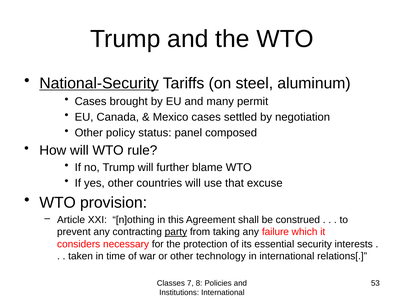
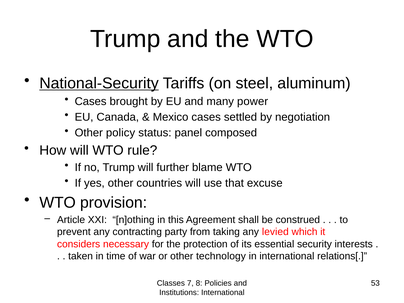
permit: permit -> power (253, 101)
party underline: present -> none (176, 232)
failure: failure -> levied (275, 232)
